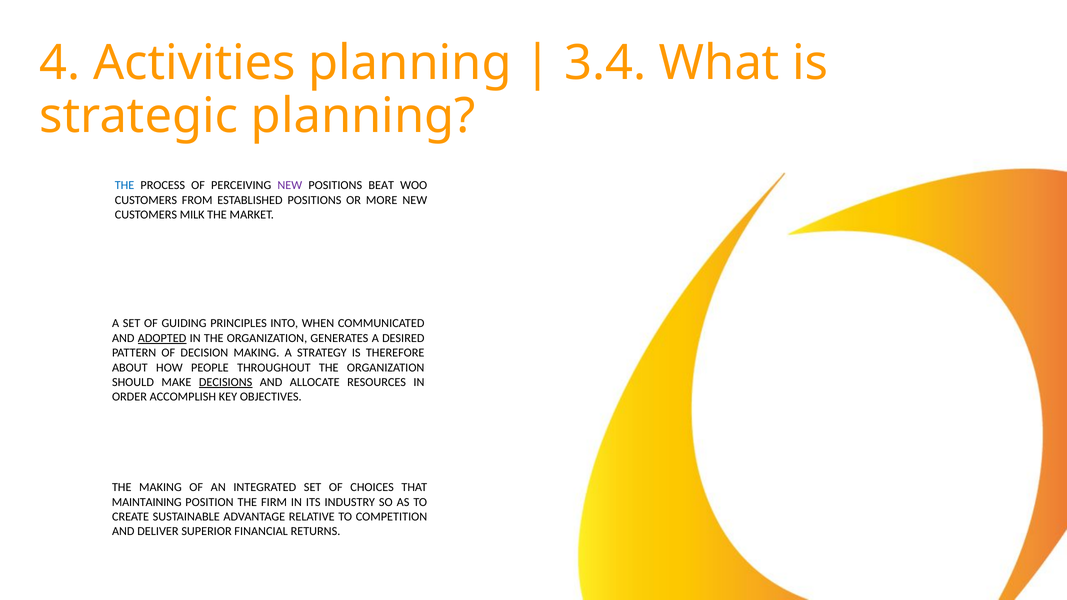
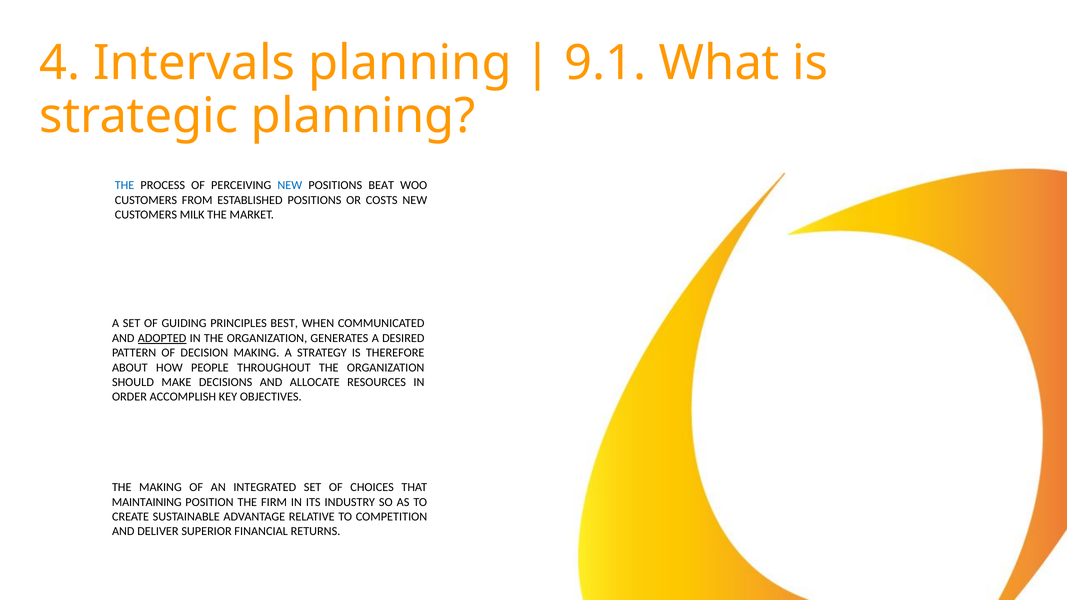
Activities: Activities -> Intervals (194, 63)
3.4: 3.4 -> 9.1 (605, 63)
NEW colour: purple -> blue (290, 186)
MORE: MORE -> COSTS (382, 200)
INTO: INTO -> BEST (284, 324)
DECISIONS underline: present -> none (226, 382)
